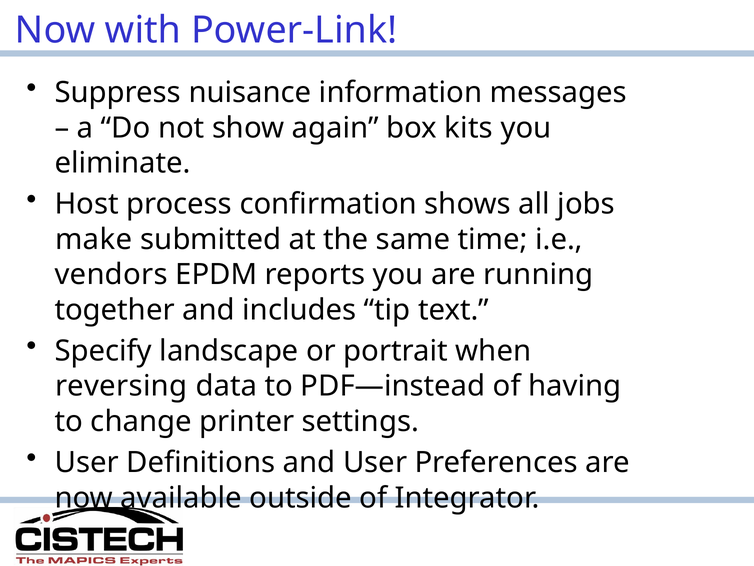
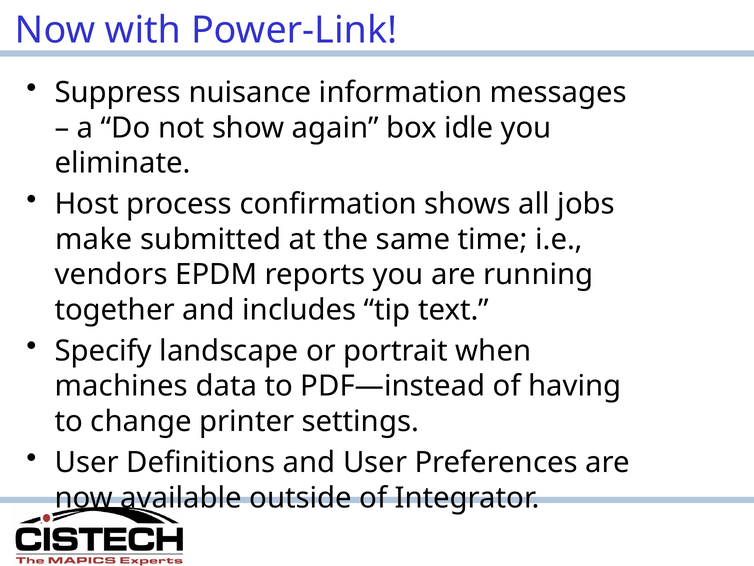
kits: kits -> idle (469, 128)
reversing: reversing -> machines (121, 386)
